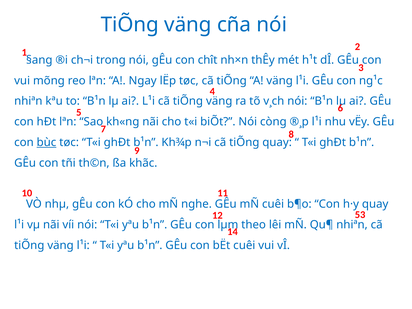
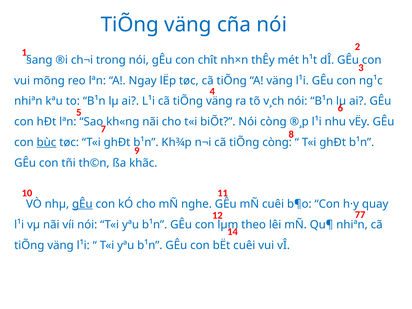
tiÕng quay: quay -> còng (277, 142)
gÊu underline: none -> present (82, 204)
53: 53 -> 77 (360, 215)
